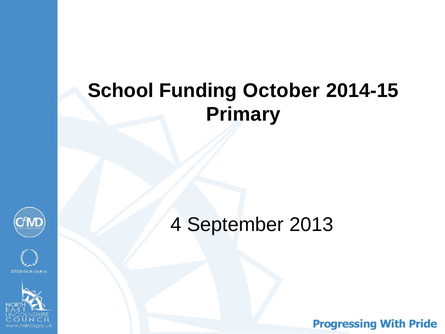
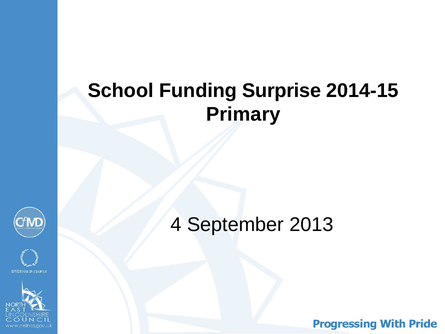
October: October -> Surprise (282, 91)
